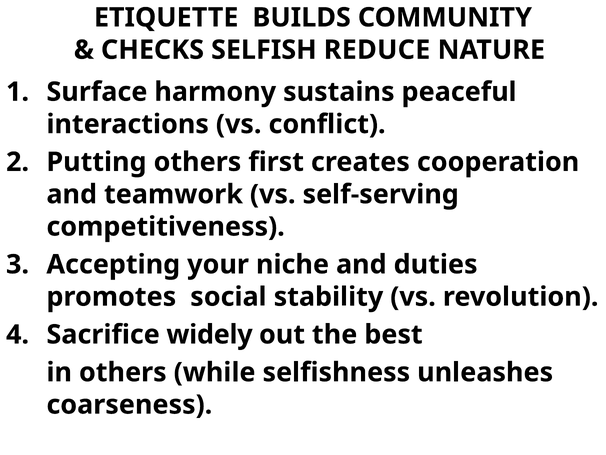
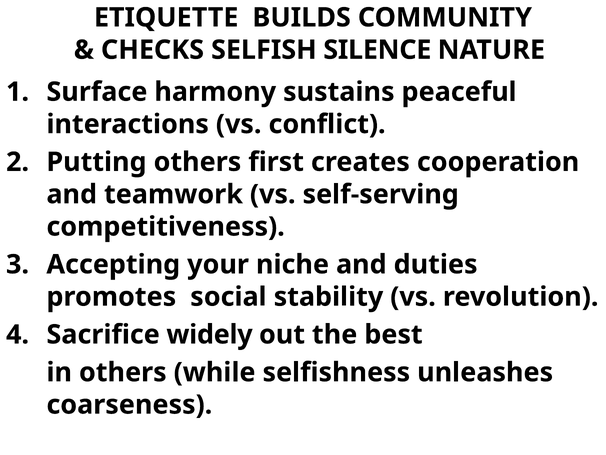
REDUCE: REDUCE -> SILENCE (377, 50)
